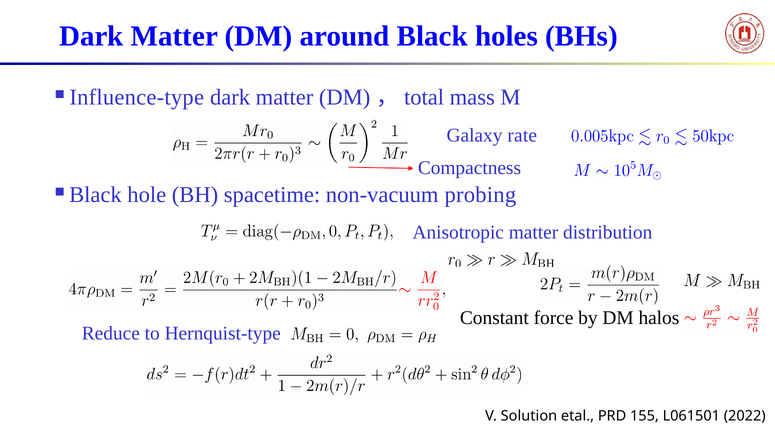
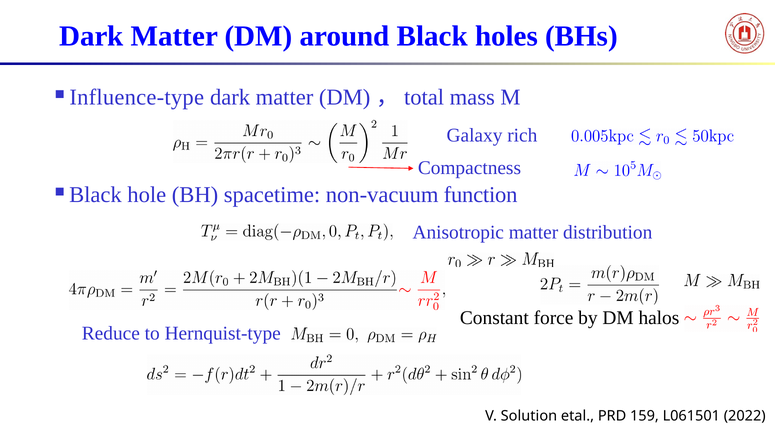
rate: rate -> rich (522, 136)
probing: probing -> function (481, 195)
155: 155 -> 159 (644, 416)
